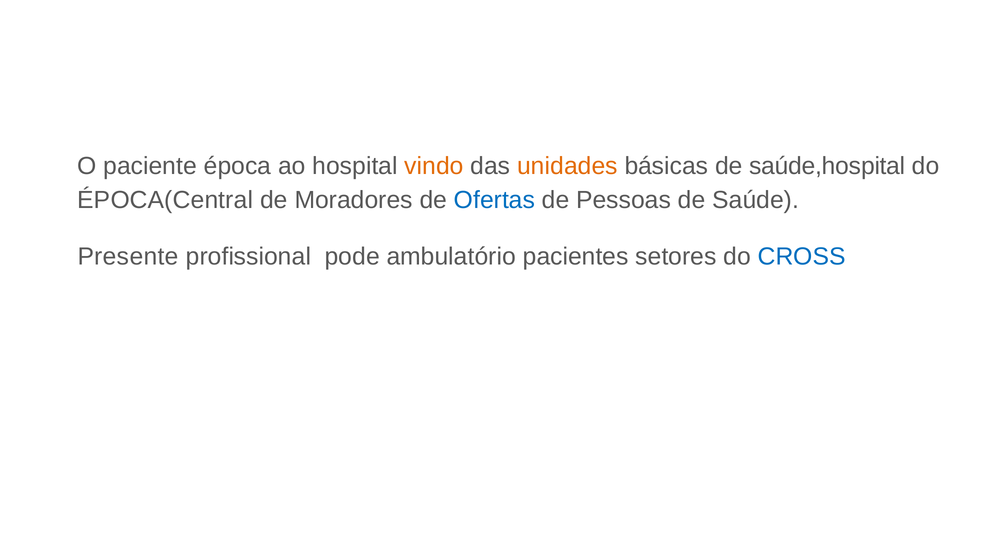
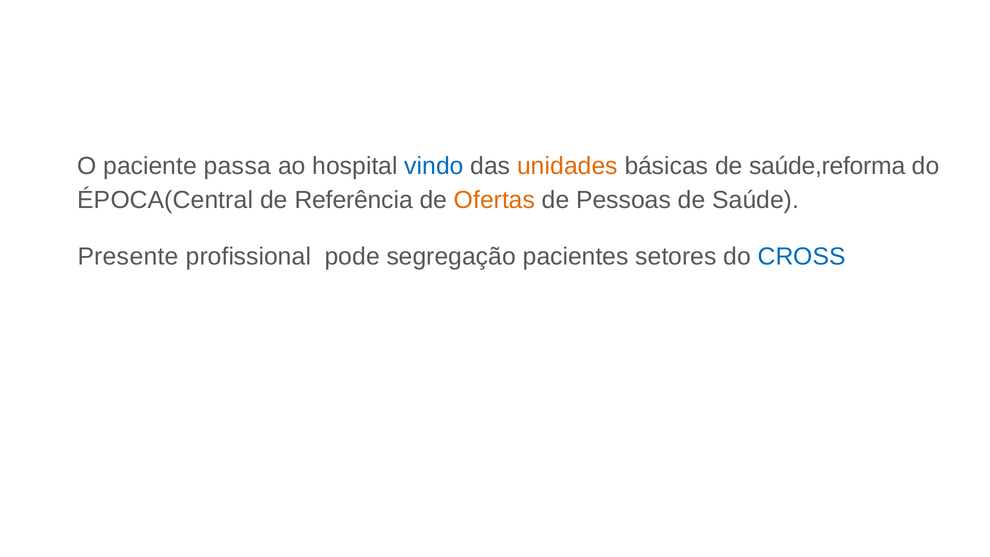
época: época -> passa (237, 166)
vindo colour: orange -> blue (434, 166)
saúde,hospital: saúde,hospital -> saúde,reforma (827, 166)
Moradores: Moradores -> Referência (354, 200)
Ofertas colour: blue -> orange (494, 200)
ambulatório: ambulatório -> segregação (451, 256)
